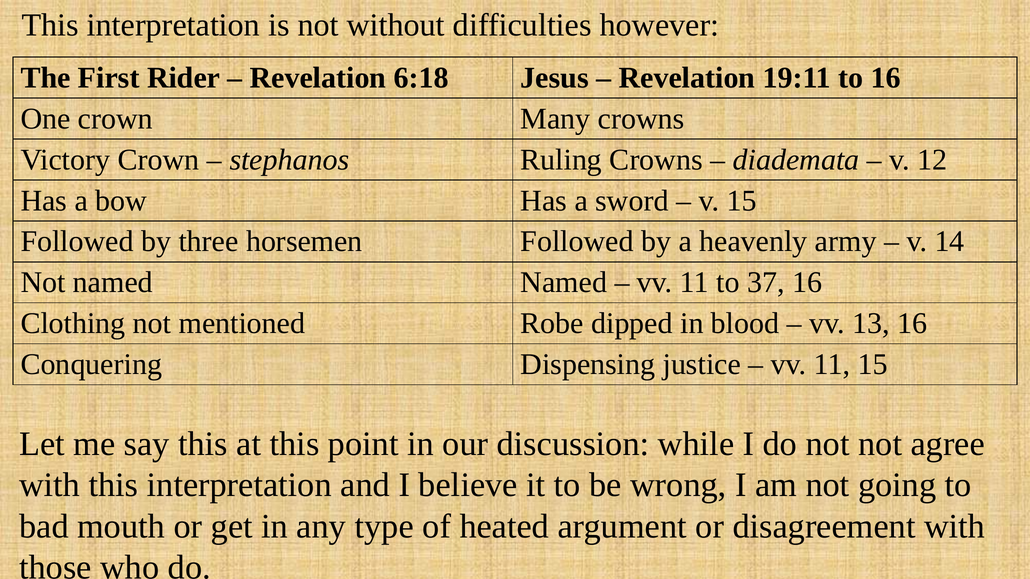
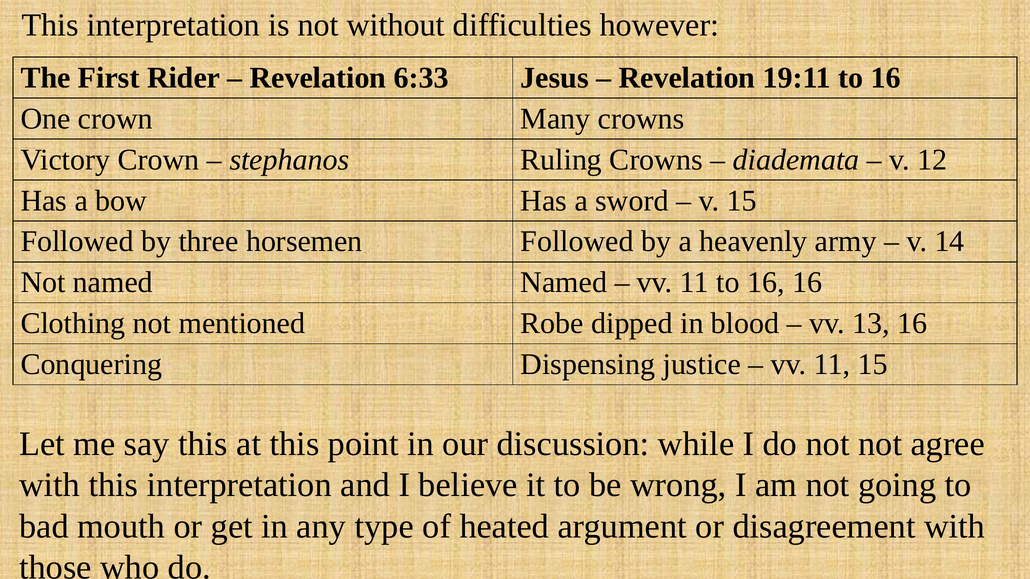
6:18: 6:18 -> 6:33 (421, 78)
11 to 37: 37 -> 16 (766, 283)
